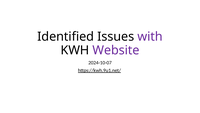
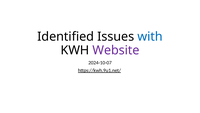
with colour: purple -> blue (150, 36)
